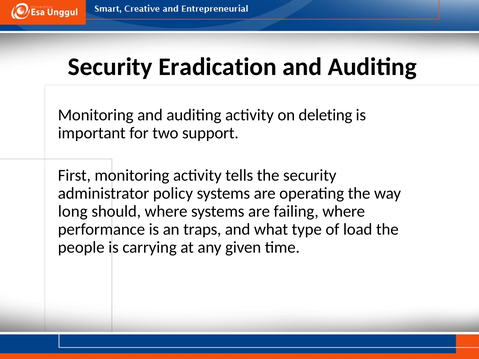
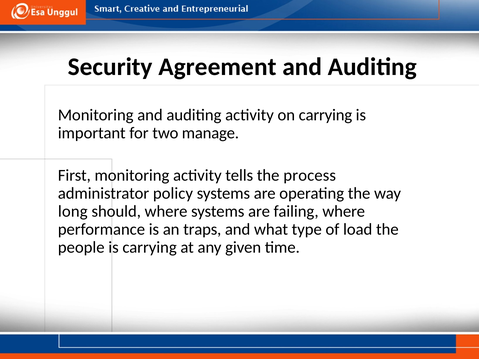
Eradication: Eradication -> Agreement (217, 67)
on deleting: deleting -> carrying (325, 115)
support: support -> manage (210, 133)
the security: security -> process (310, 176)
